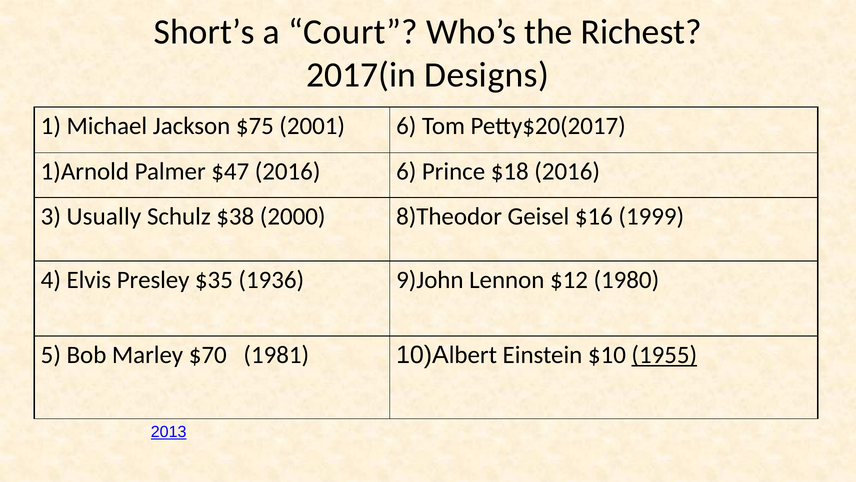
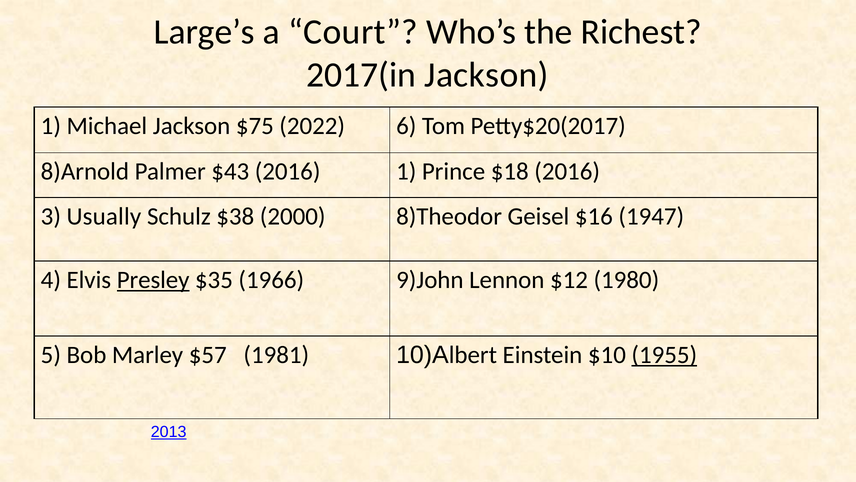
Short’s: Short’s -> Large’s (204, 32)
2017(in Designs: Designs -> Jackson (487, 75)
2001: 2001 -> 2022 (312, 126)
1)Arnold: 1)Arnold -> 8)Arnold (85, 171)
$47: $47 -> $43 (230, 171)
2016 6: 6 -> 1 (406, 171)
1999: 1999 -> 1947 (651, 216)
Presley underline: none -> present (153, 280)
1936: 1936 -> 1966 (271, 280)
$70: $70 -> $57 (208, 354)
